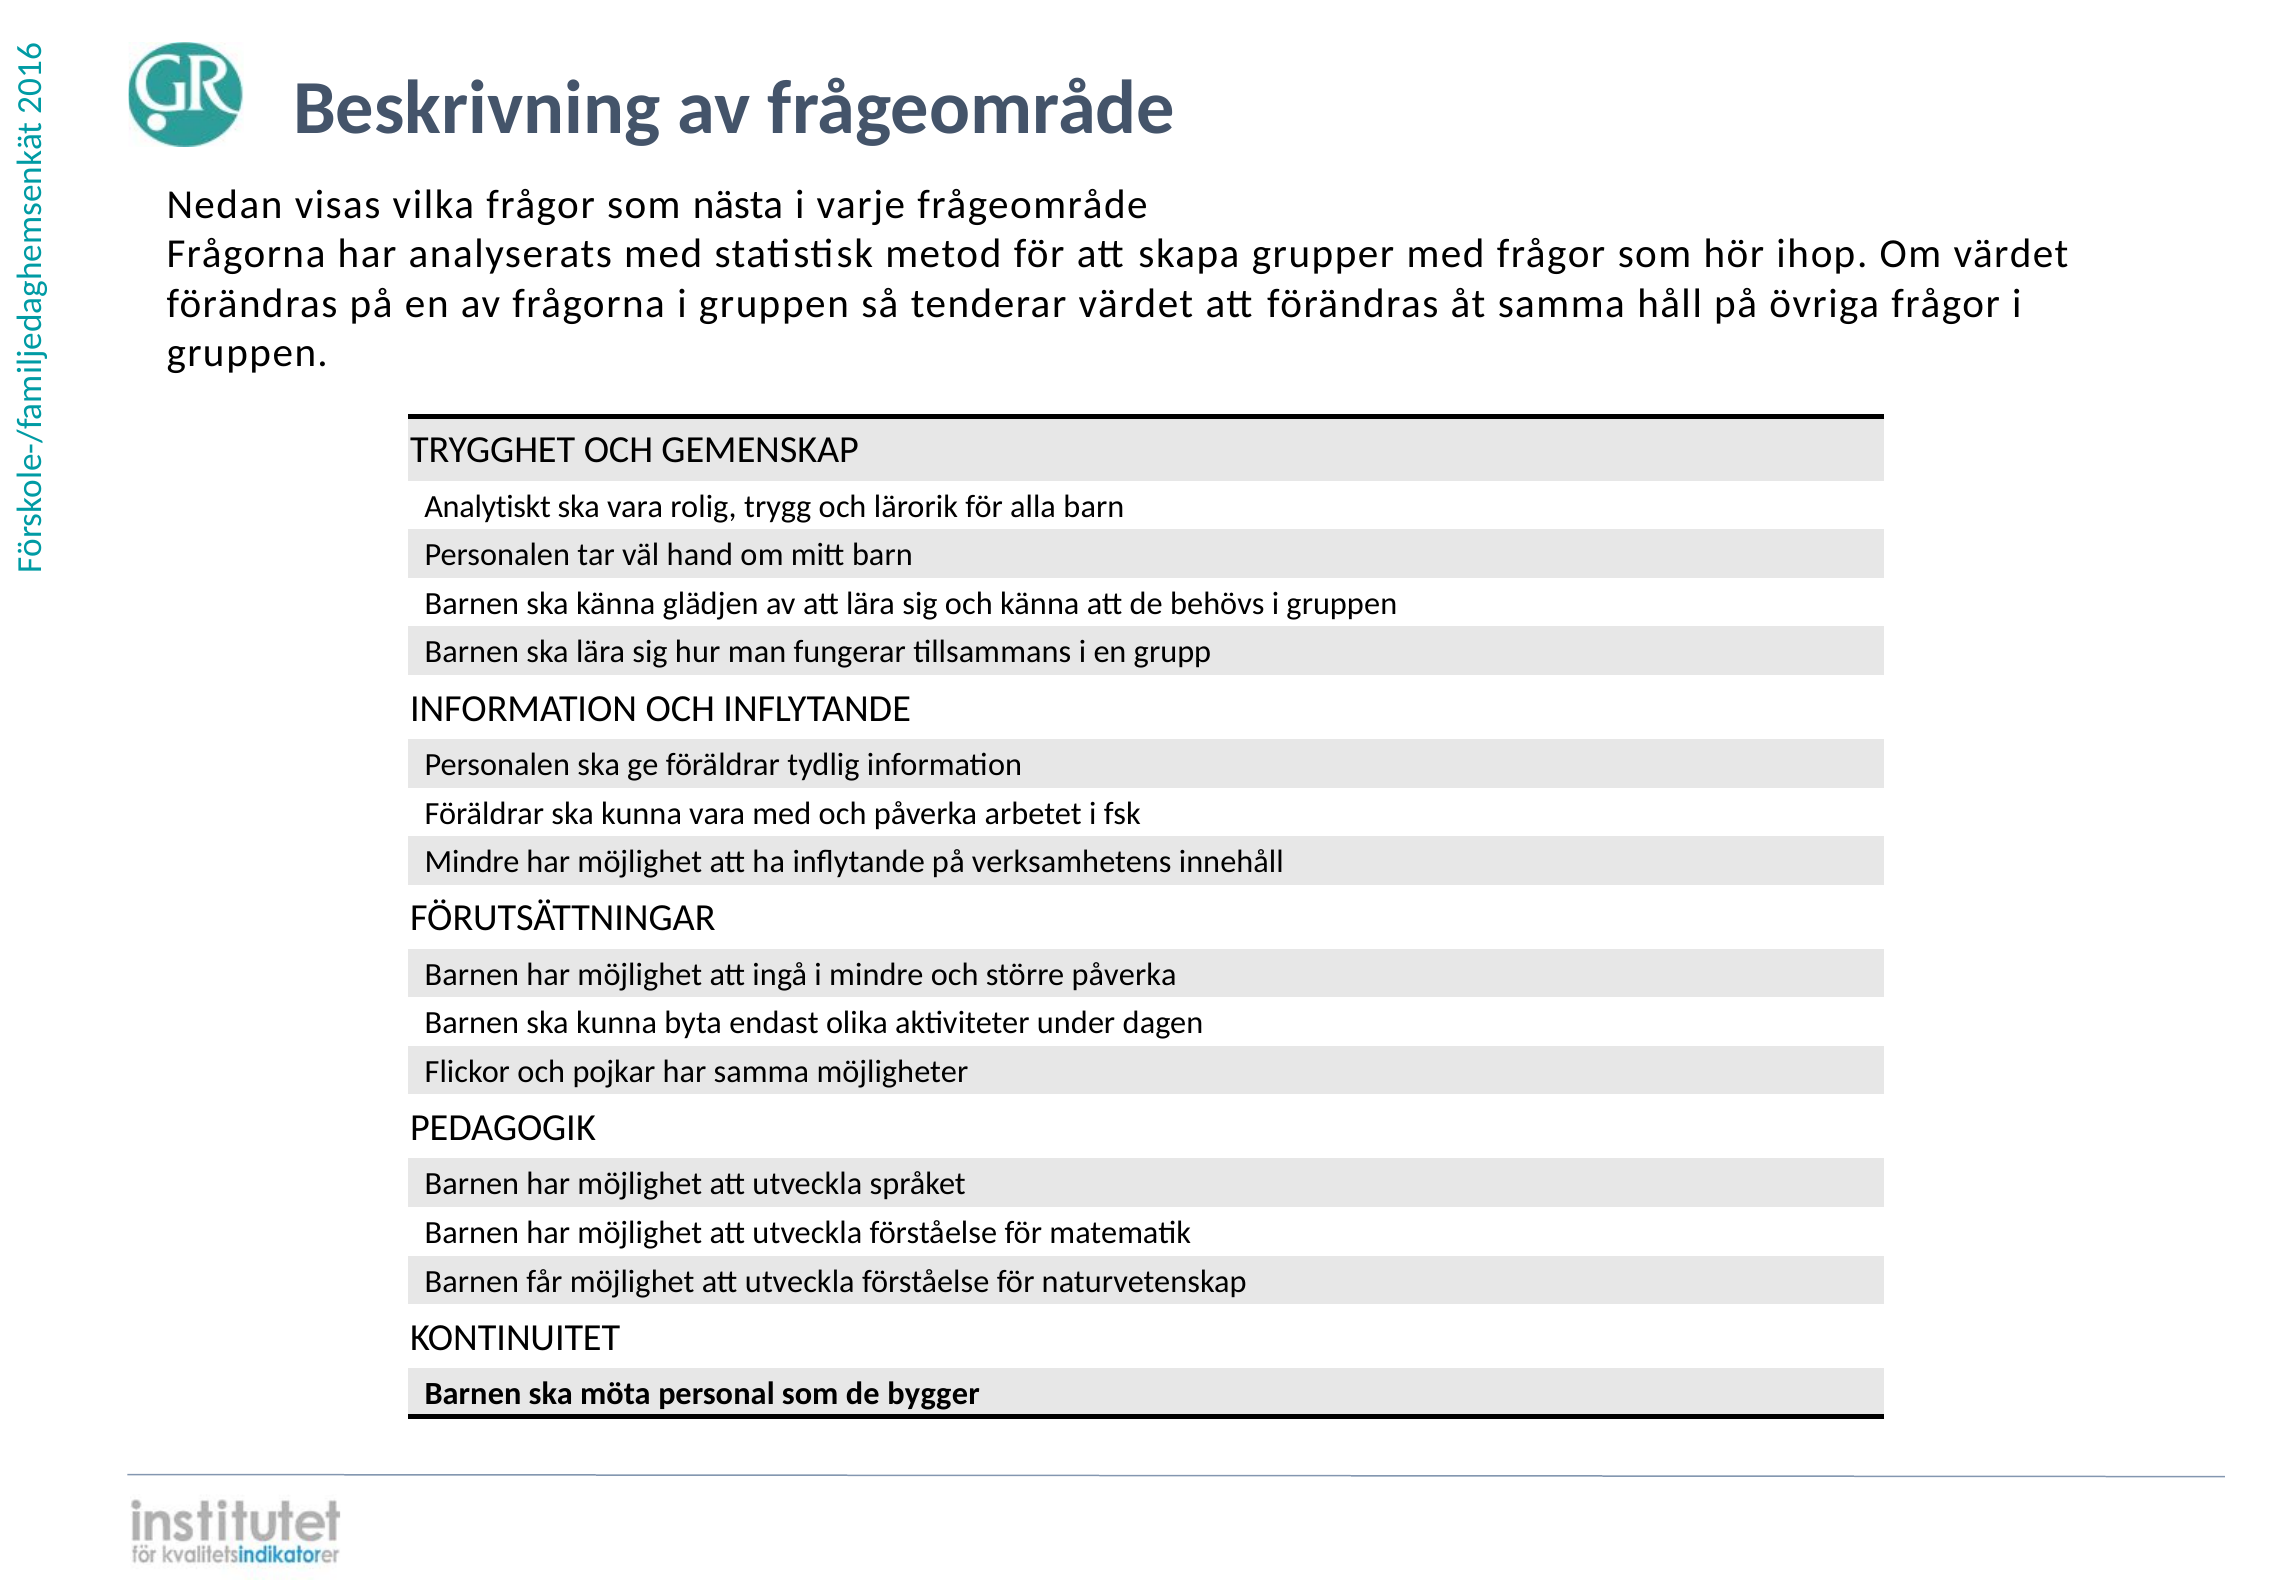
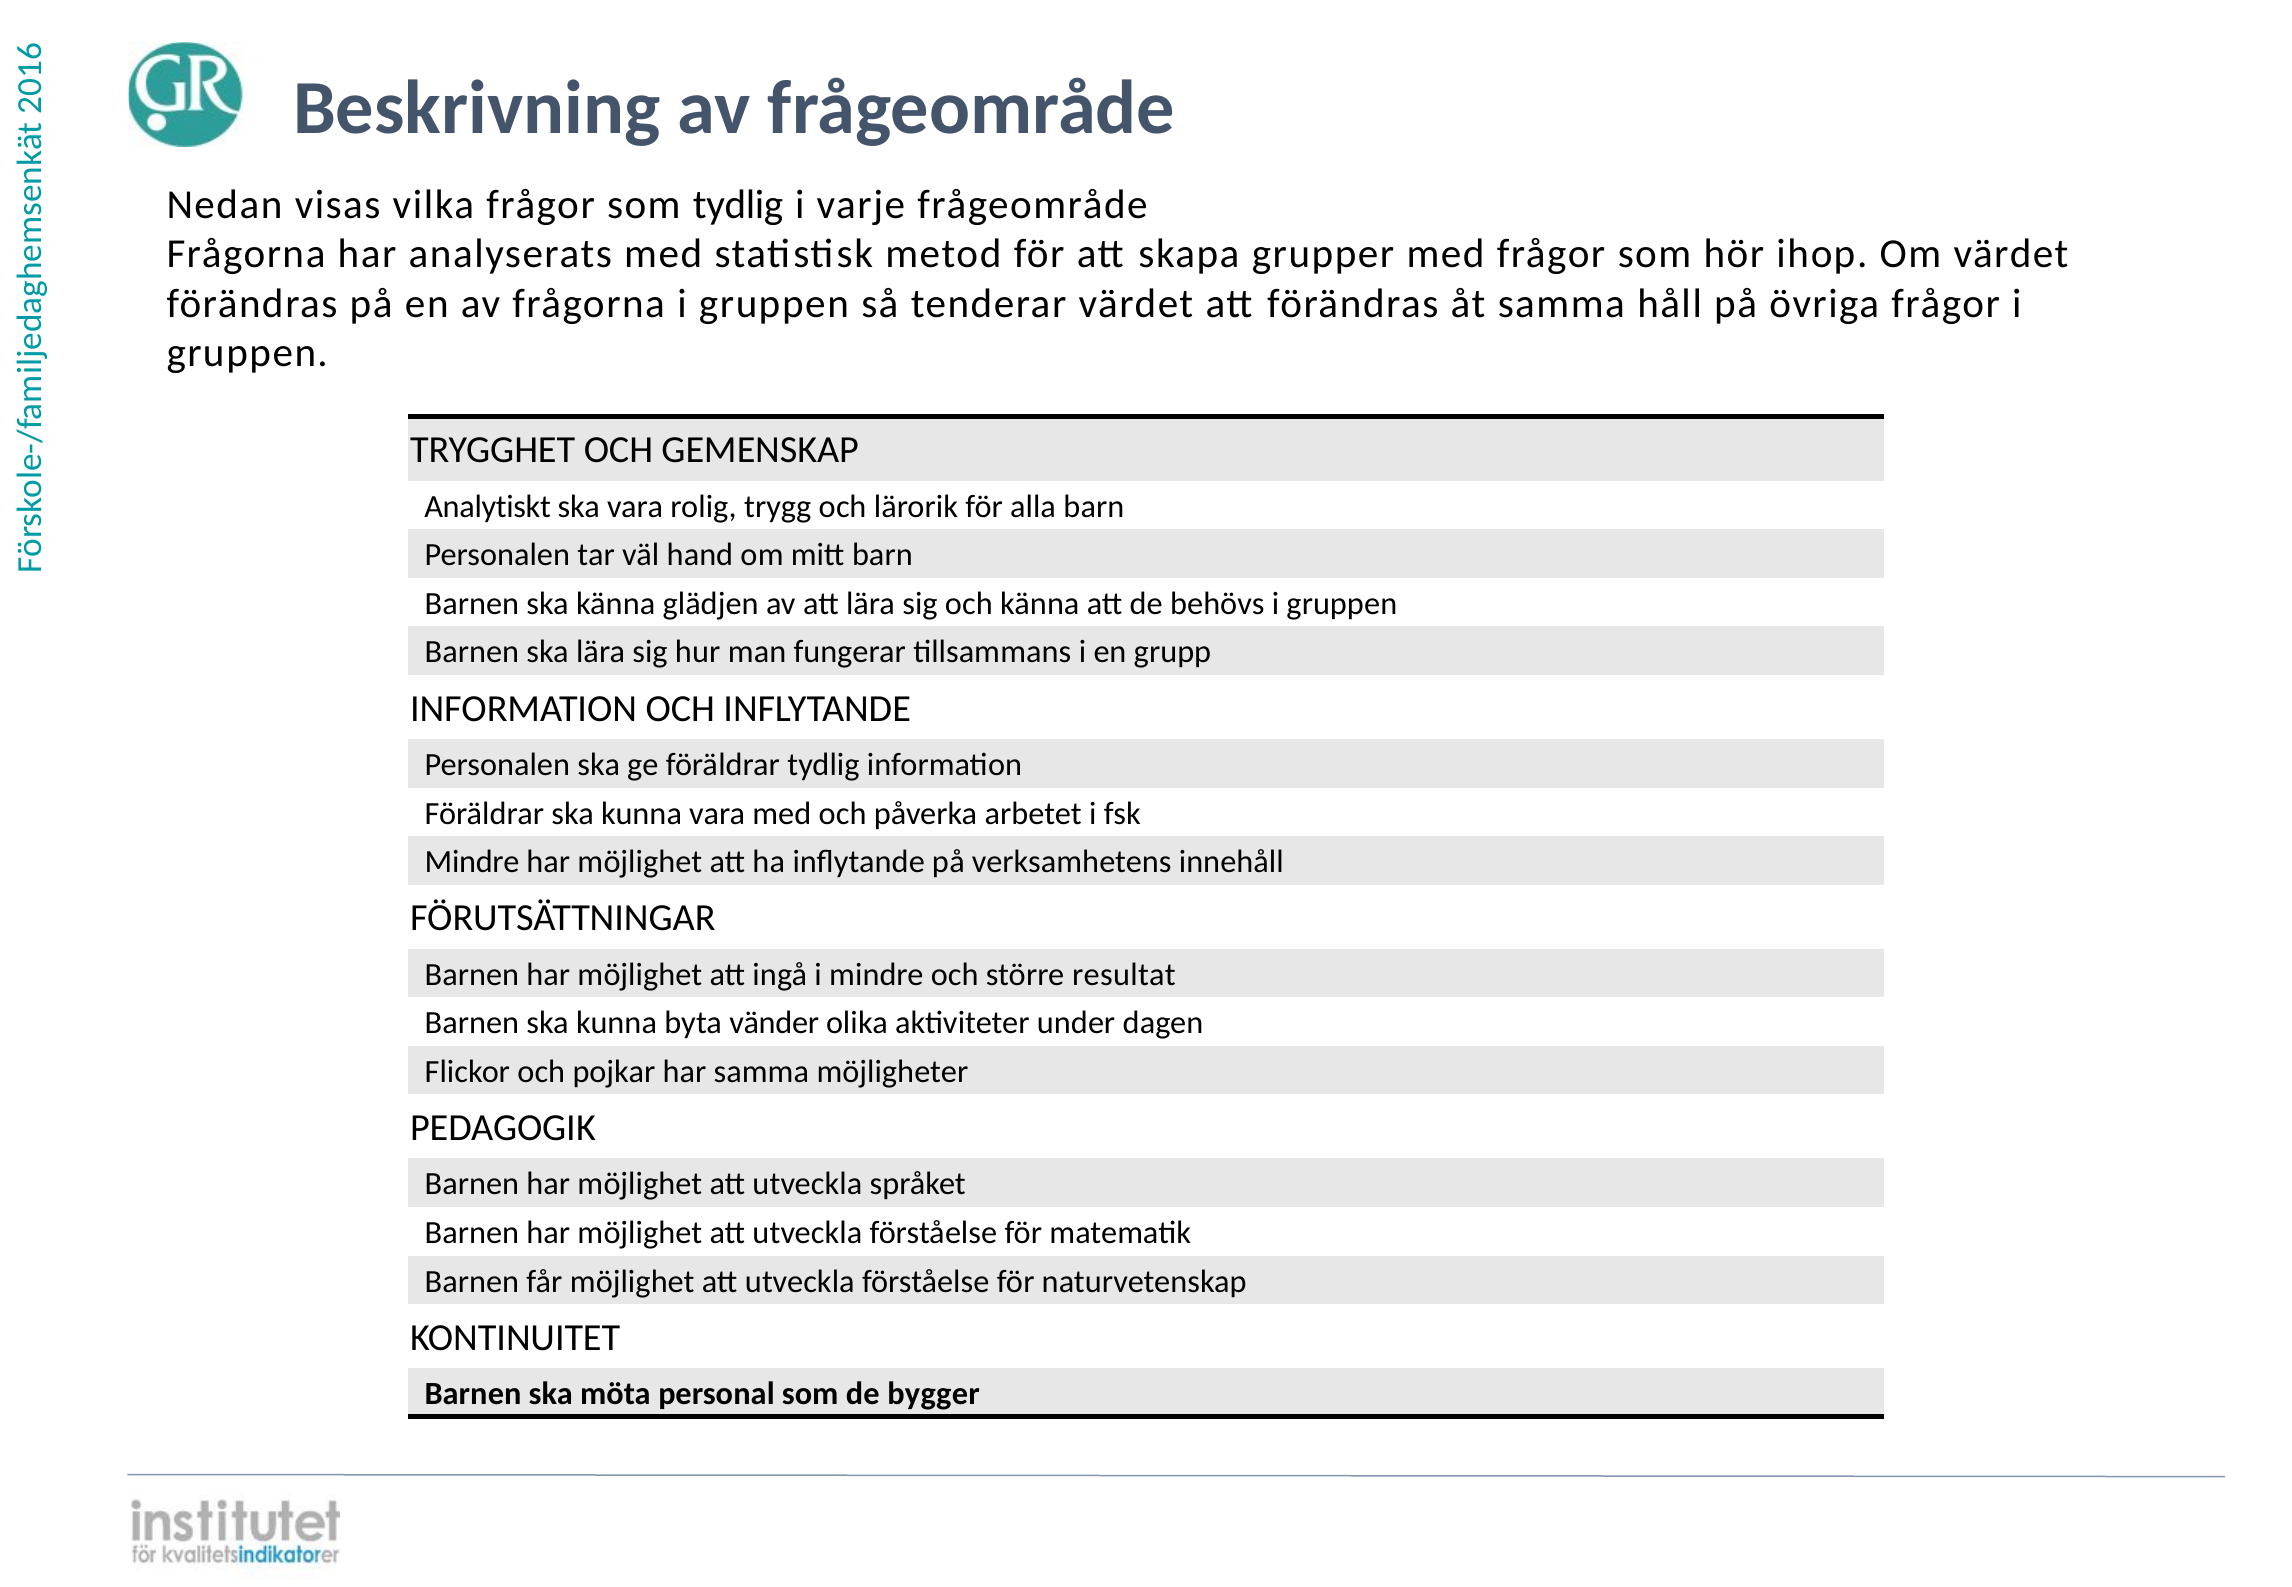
som nästa: nästa -> tydlig (738, 205)
större påverka: påverka -> resultat (1124, 974)
endast: endast -> vänder (774, 1023)
